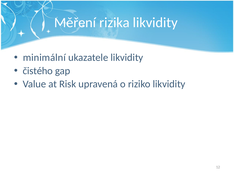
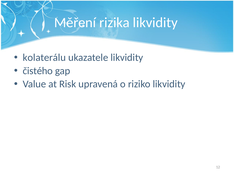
minimální: minimální -> kolaterálu (44, 58)
